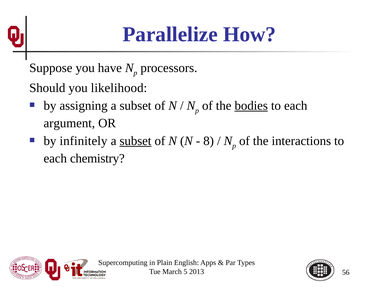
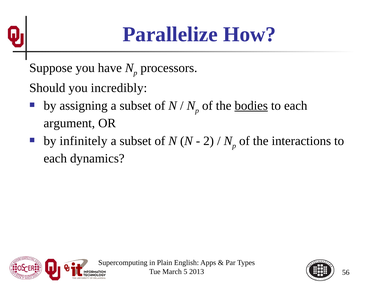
likelihood: likelihood -> incredibly (119, 88)
subset underline: present -> none (135, 141)
8: 8 -> 2 (209, 141)
chemistry: chemistry -> dynamics (97, 158)
